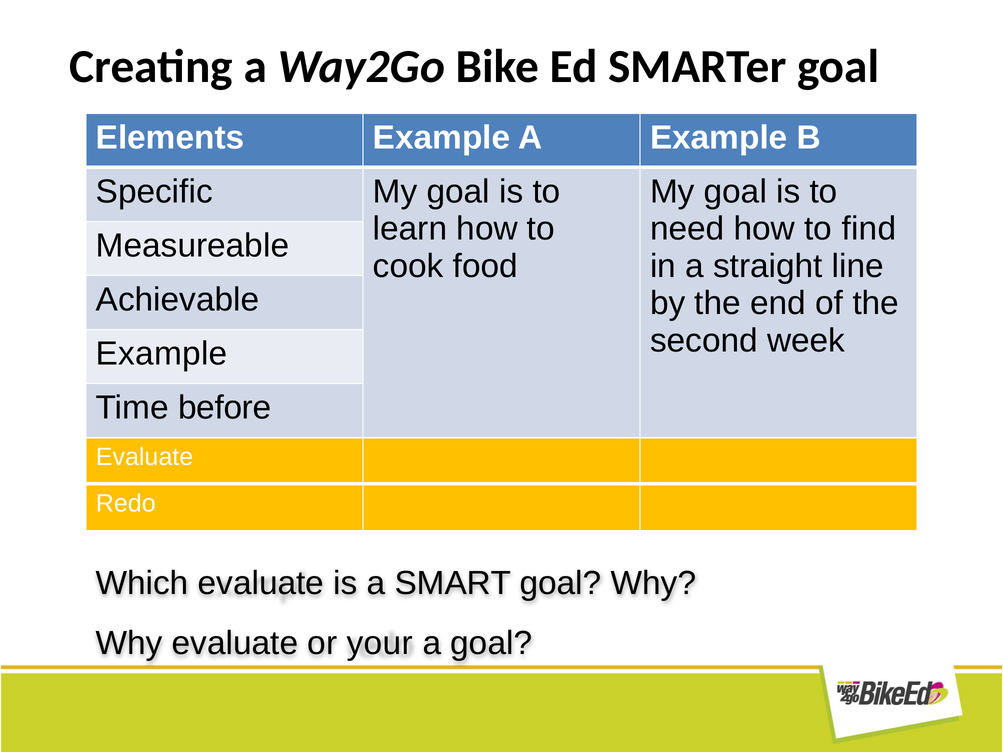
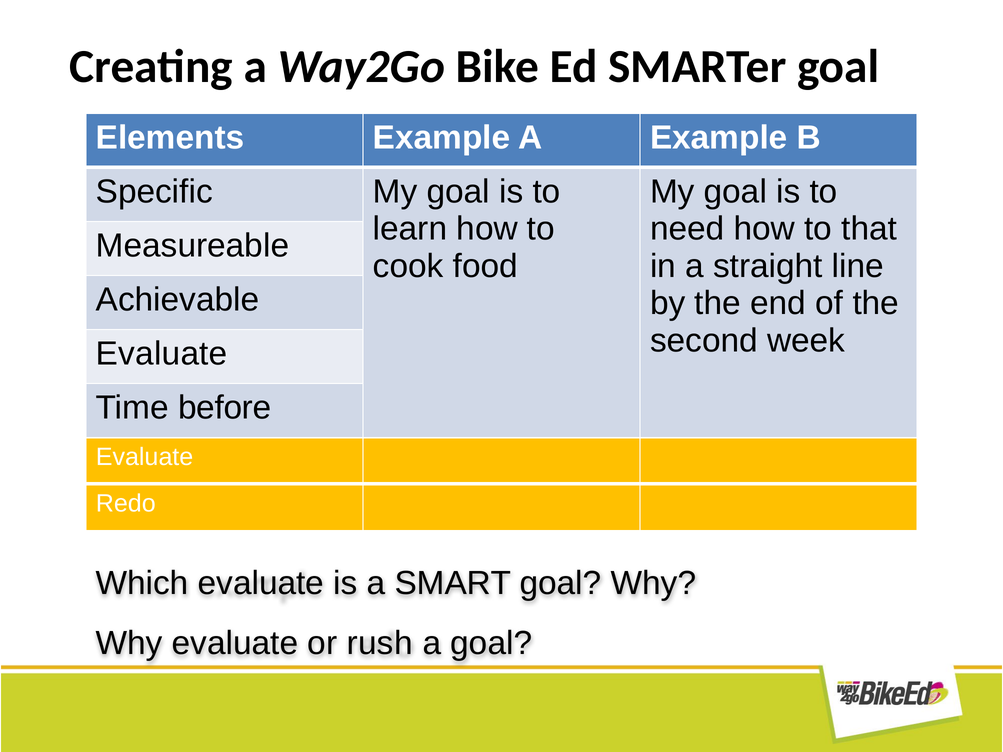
find: find -> that (869, 229)
Example: Example -> Evaluate (162, 354)
your: your -> rush (380, 643)
